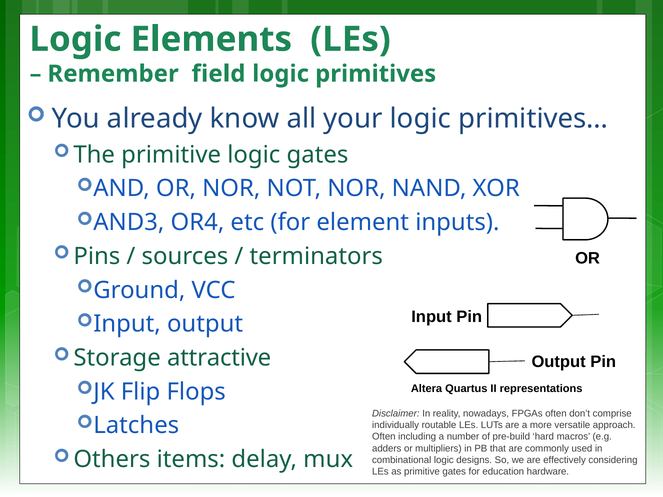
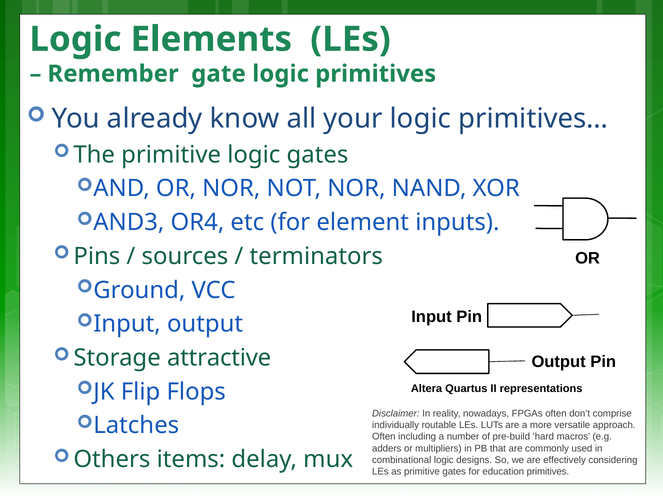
field: field -> gate (218, 74)
education hardware: hardware -> primitives (548, 472)
